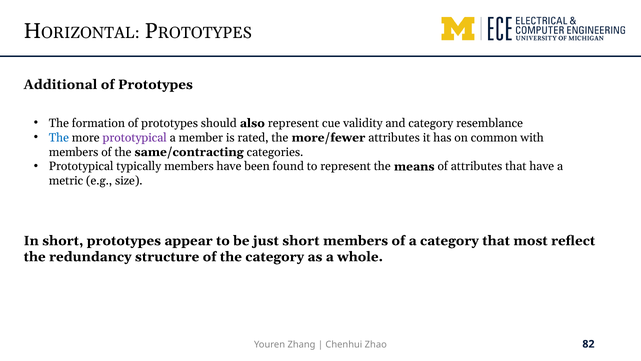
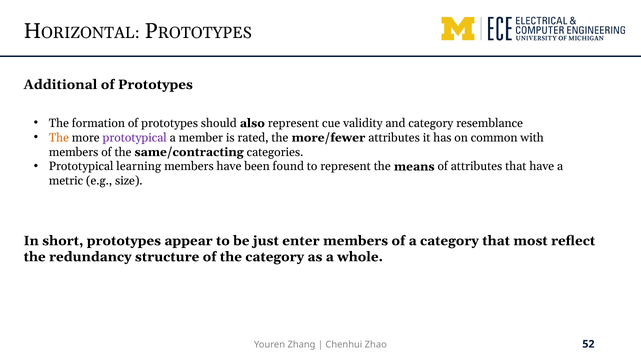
The colour: blue -> orange (59, 137)
typically: typically -> learning (139, 166)
just short: short -> enter (301, 240)
82: 82 -> 52 (588, 344)
